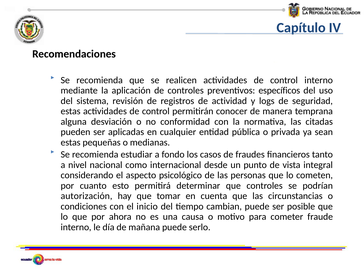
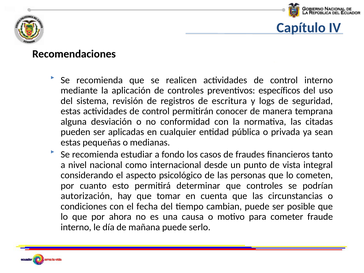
actividad: actividad -> escritura (229, 101)
inicio: inicio -> fecha (147, 206)
